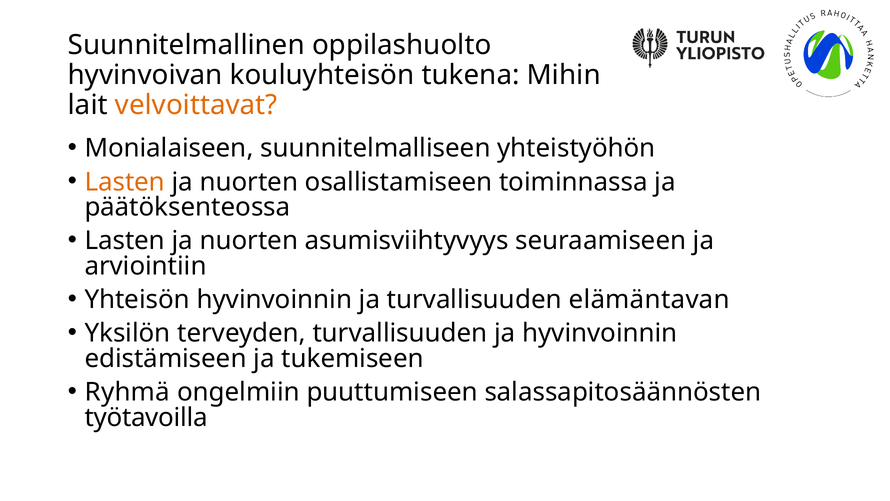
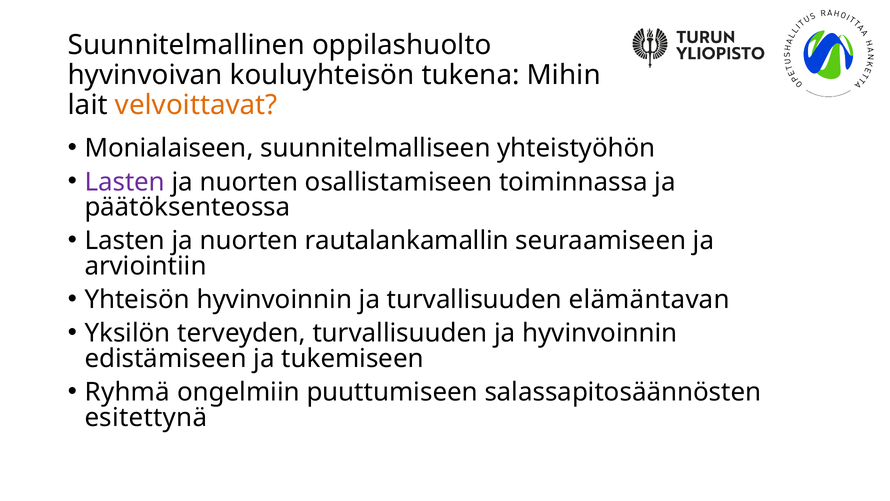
Lasten colour: orange -> purple (125, 182)
asumisviihtyvyys: asumisviihtyvyys -> rautalankamallin (407, 241)
työtavoilla: työtavoilla -> esitettynä (146, 417)
